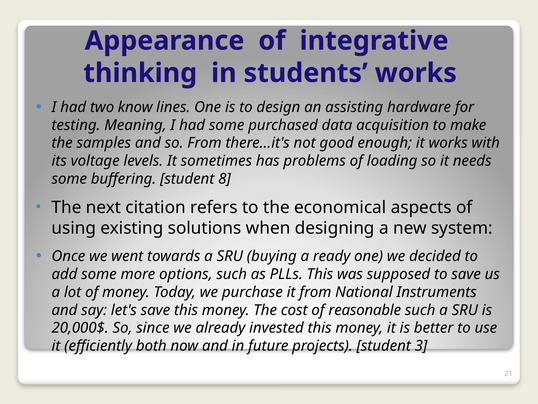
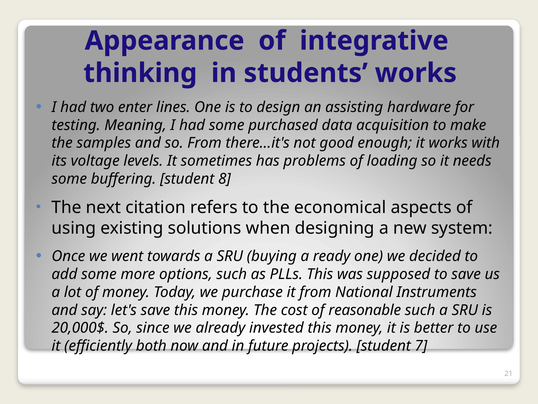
know: know -> enter (135, 107)
3: 3 -> 7 (421, 346)
